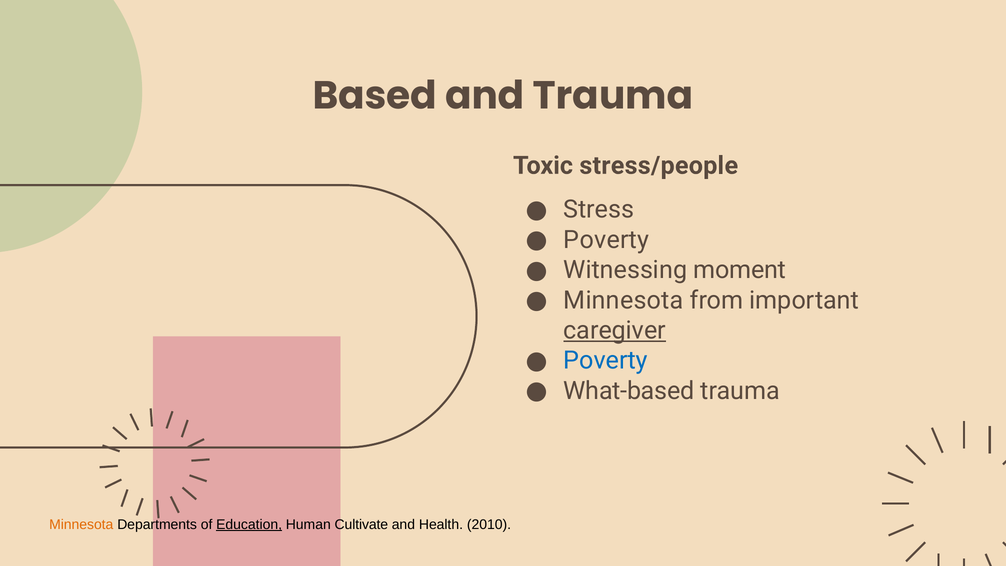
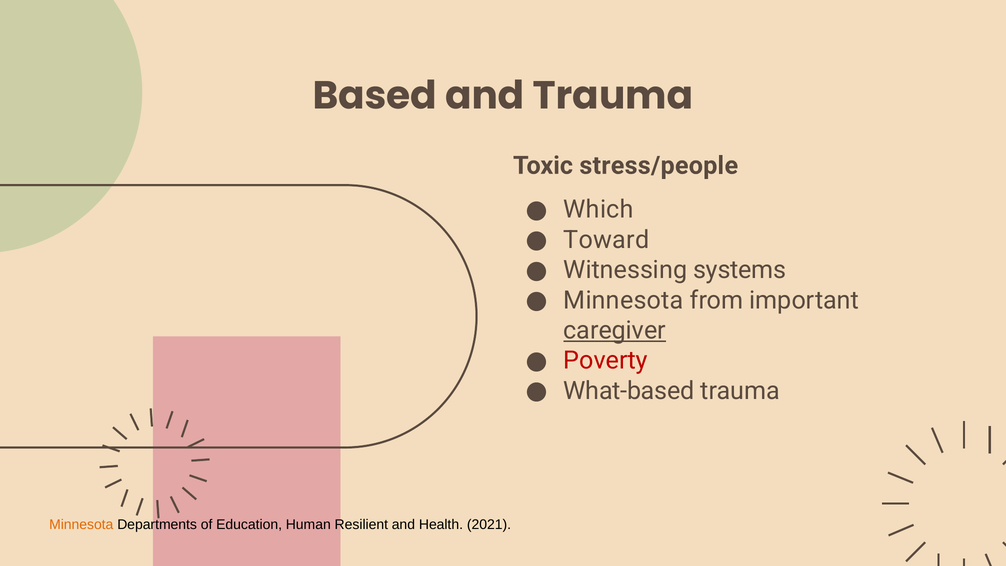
Stress: Stress -> Which (599, 210)
Poverty: Poverty -> Toward (606, 240)
moment: moment -> systems (740, 270)
Poverty colour: blue -> red (605, 361)
Education underline: present -> none (249, 524)
Cultivate: Cultivate -> Resilient (361, 524)
2010: 2010 -> 2021 (489, 524)
